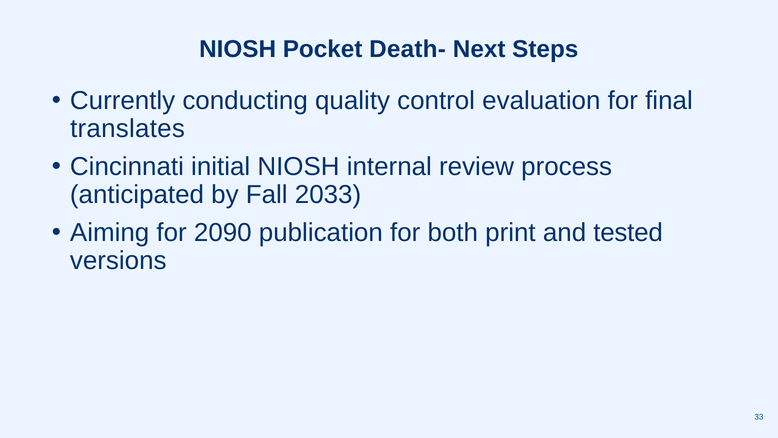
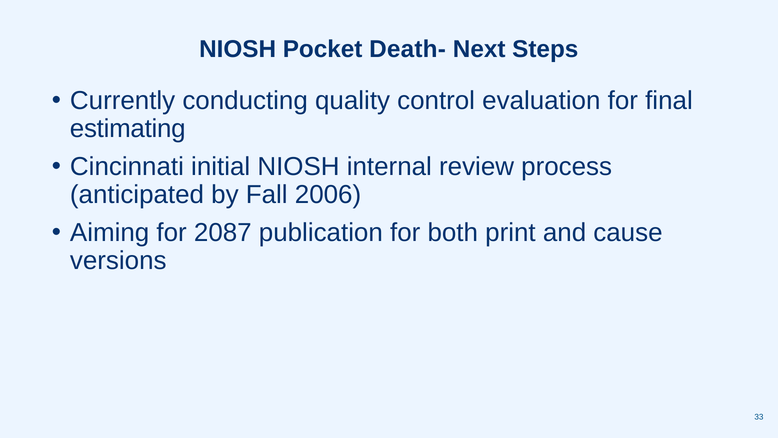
translates: translates -> estimating (128, 129)
2033: 2033 -> 2006 (328, 194)
2090: 2090 -> 2087 (223, 232)
tested: tested -> cause (628, 232)
